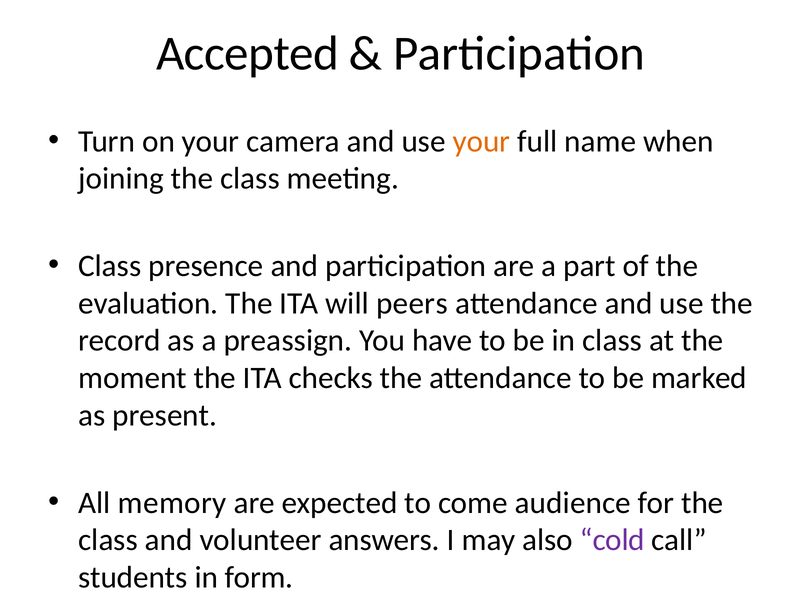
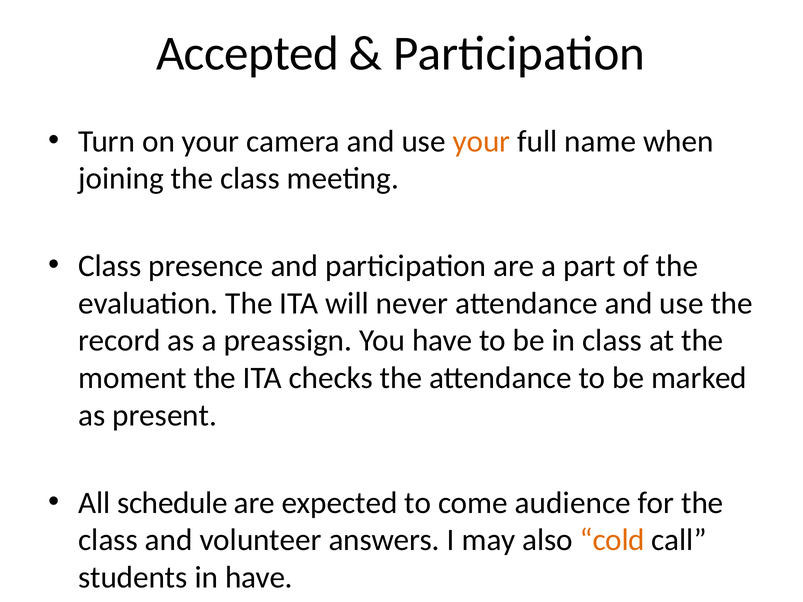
peers: peers -> never (412, 303)
memory: memory -> schedule (172, 503)
cold colour: purple -> orange (612, 540)
in form: form -> have (259, 578)
